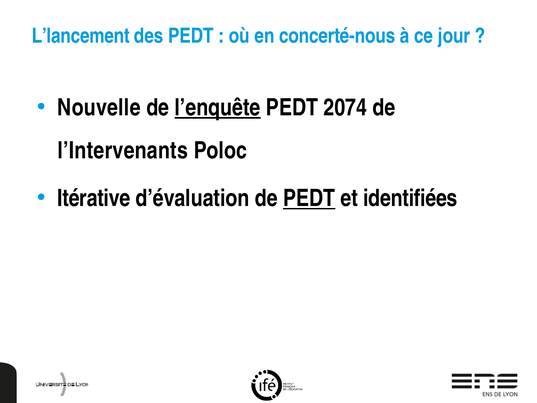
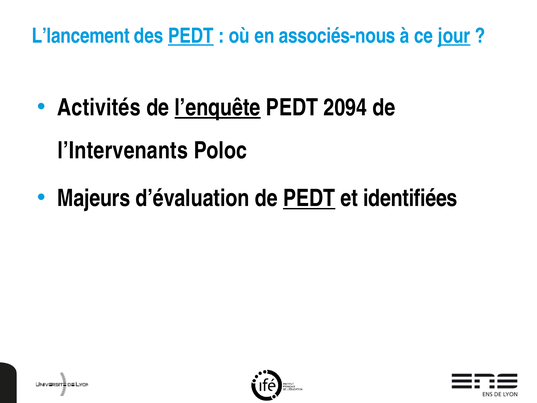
PEDT underline: none -> present (191, 36)
concerté-nous: concerté-nous -> associés-nous (337, 36)
jour underline: none -> present (454, 36)
Nouvelle: Nouvelle -> Activités (99, 107)
2074: 2074 -> 2094 (345, 107)
Itérative: Itérative -> Majeurs (94, 198)
